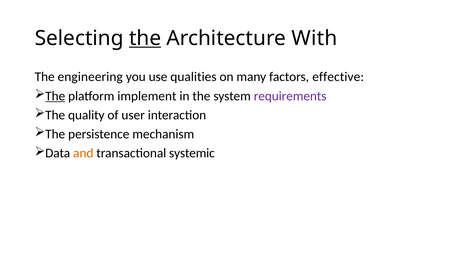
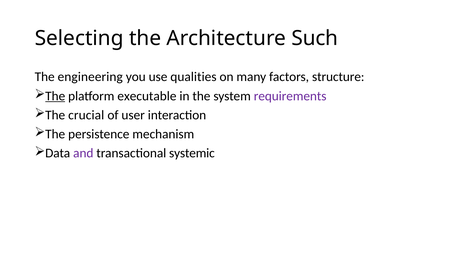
the underline: present -> none (145, 38)
With: With -> Such (315, 38)
effective: effective -> structure (338, 77)
implement: implement -> executable (147, 96)
quality: quality -> crucial (86, 115)
and colour: orange -> purple (83, 153)
